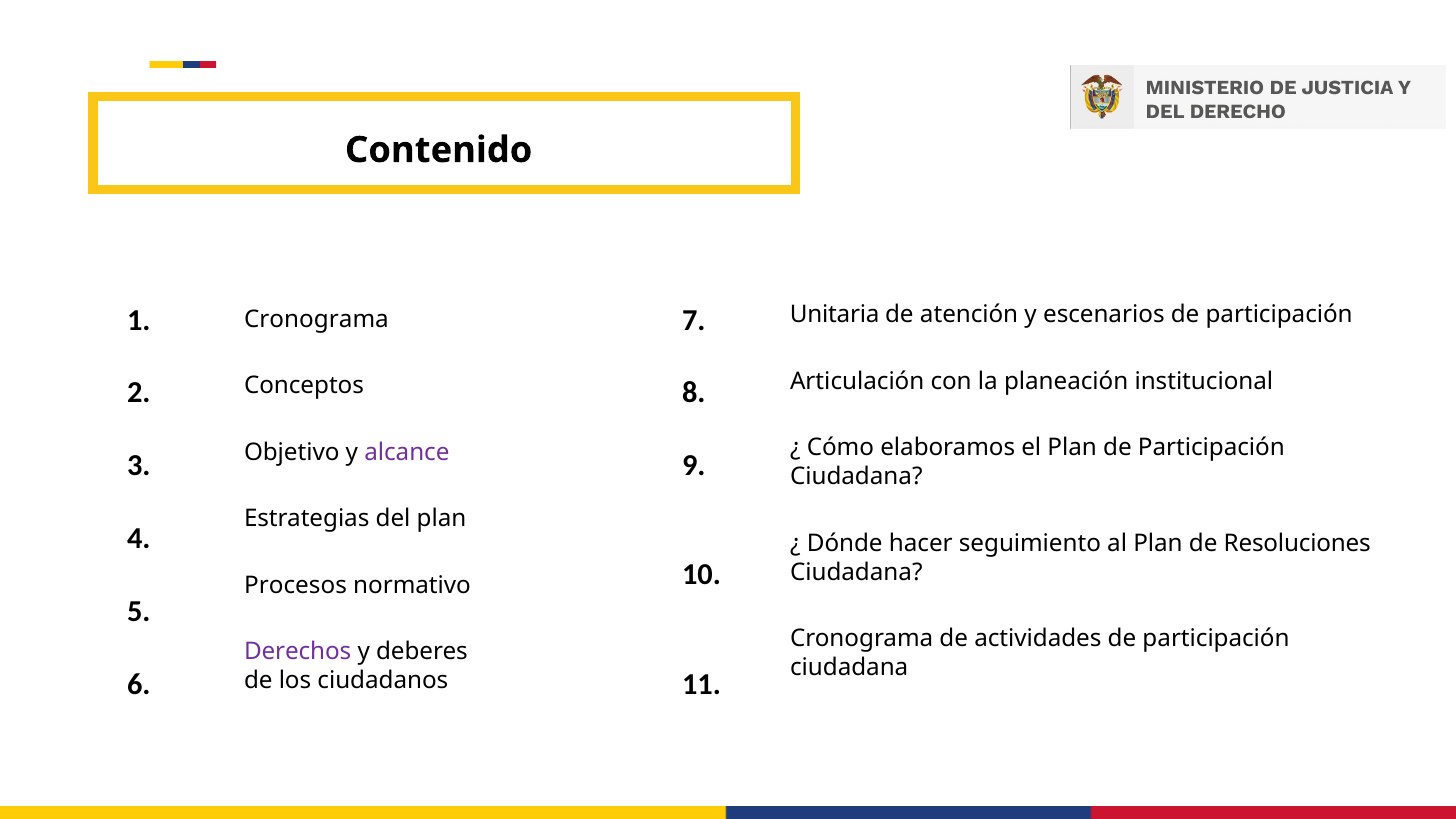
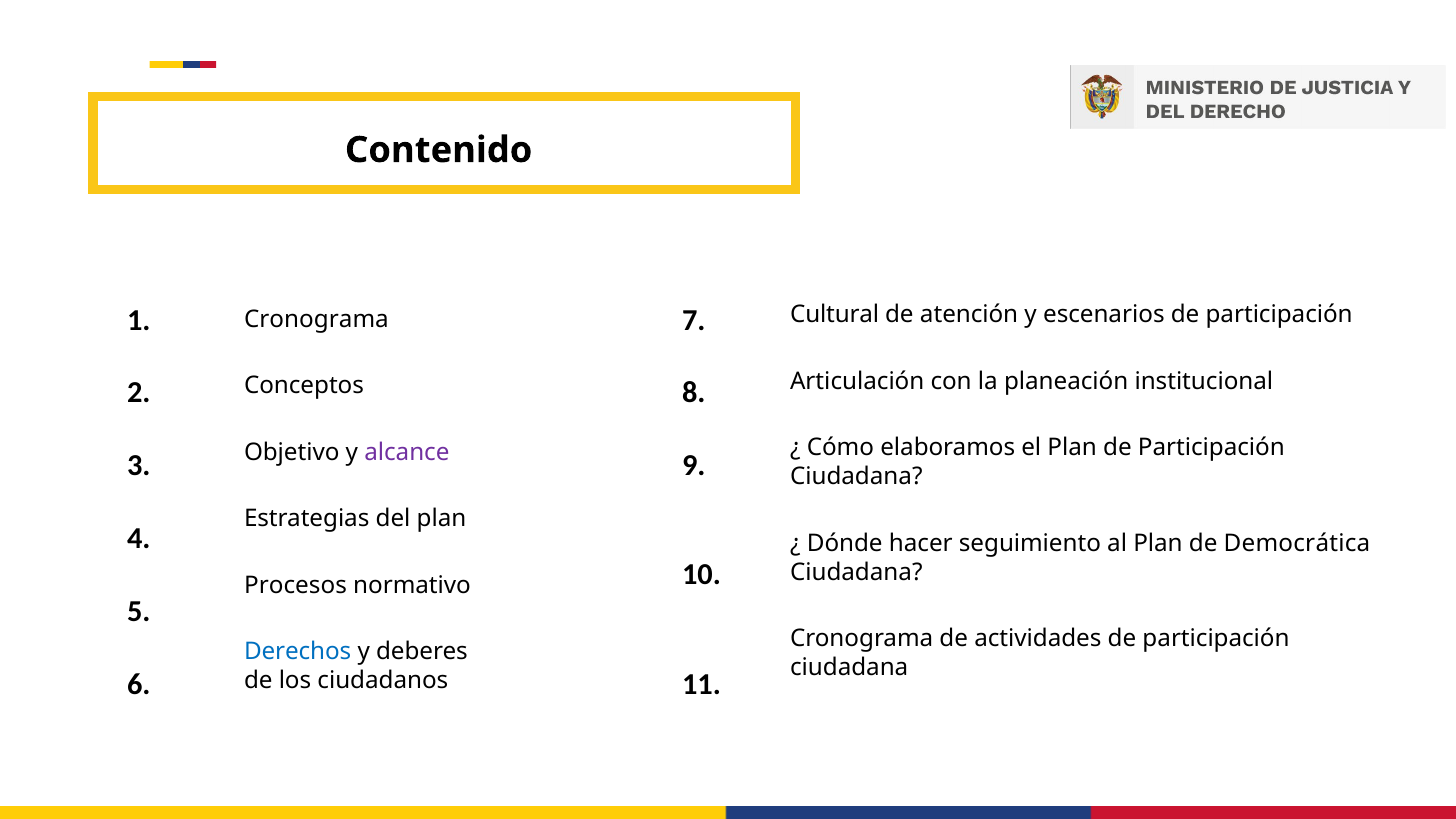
Unitaria: Unitaria -> Cultural (835, 315)
Resoluciones: Resoluciones -> Democrática (1297, 543)
Derechos colour: purple -> blue (298, 652)
